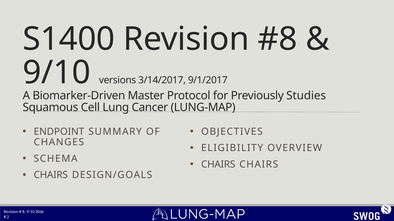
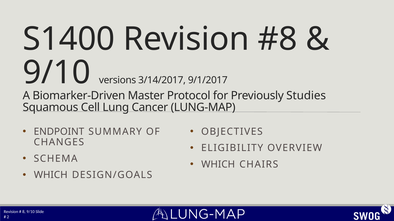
CHAIRS: CHAIRS -> WHICH (218, 165)
CHAIRS: CHAIRS -> WHICH (51, 175)
